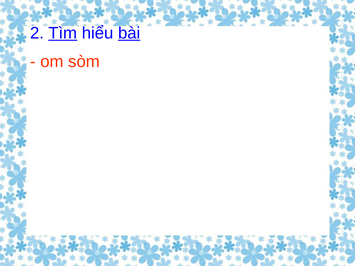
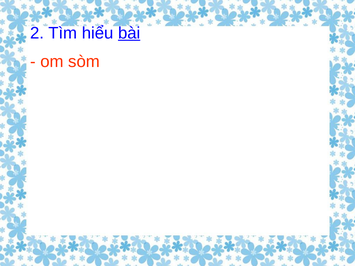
Tìm underline: present -> none (63, 33)
